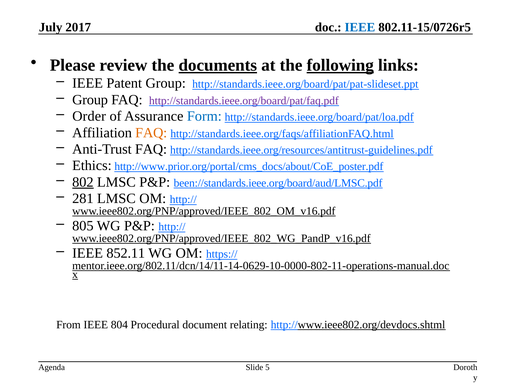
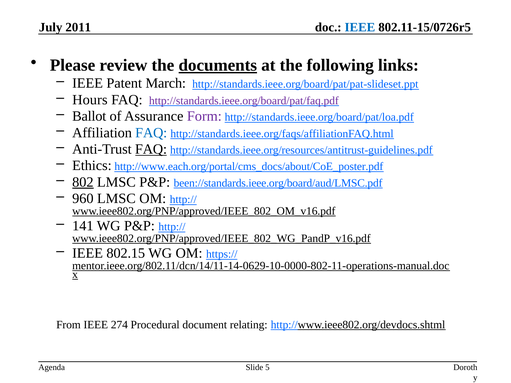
2017: 2017 -> 2011 (78, 27)
following underline: present -> none (340, 65)
Patent Group: Group -> March (166, 83)
Group: Group -> Hours (90, 100)
Order: Order -> Ballot (89, 116)
Form colour: blue -> purple (204, 116)
FAQ colour: orange -> blue (151, 133)
FAQ underline: none -> present (151, 149)
http://www.prior.org/portal/cms_docs/about/CoE_poster.pdf: http://www.prior.org/portal/cms_docs/about/CoE_poster.pdf -> http://www.each.org/portal/cms_docs/about/CoE_poster.pdf (249, 167)
281: 281 -> 960 (83, 199)
805: 805 -> 141 (83, 226)
852.11: 852.11 -> 802.15 (126, 253)
804: 804 -> 274 (119, 325)
